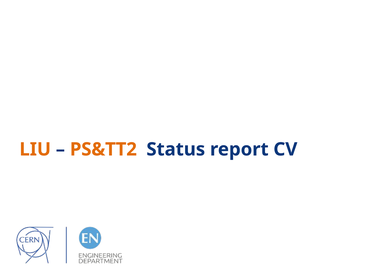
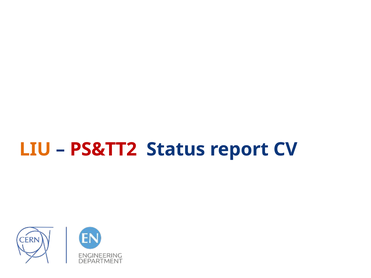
PS&TT2 colour: orange -> red (103, 149)
